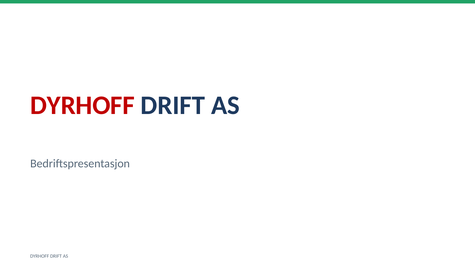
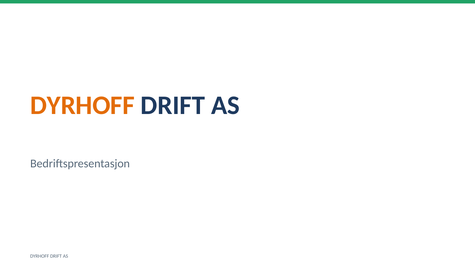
DYRHOFF colour: red -> orange (82, 105)
